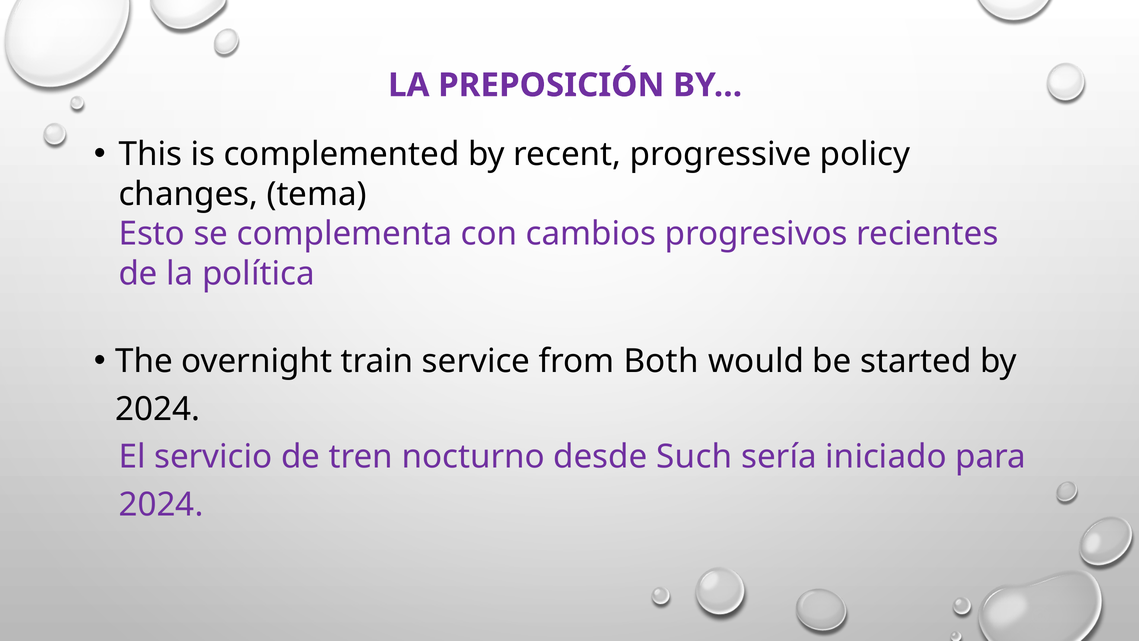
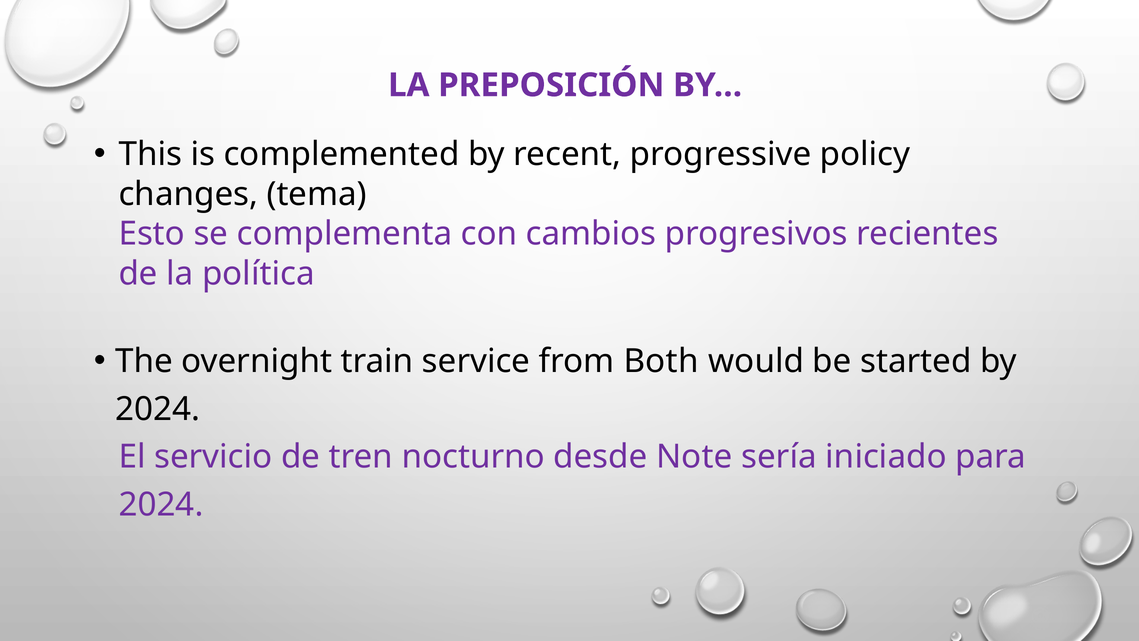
Such: Such -> Note (694, 457)
